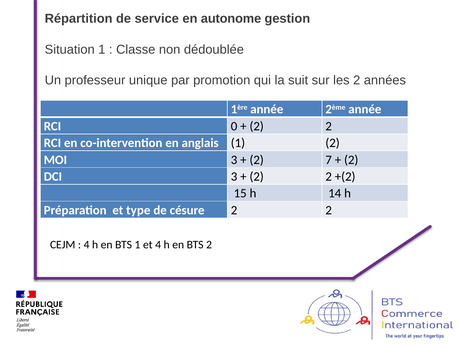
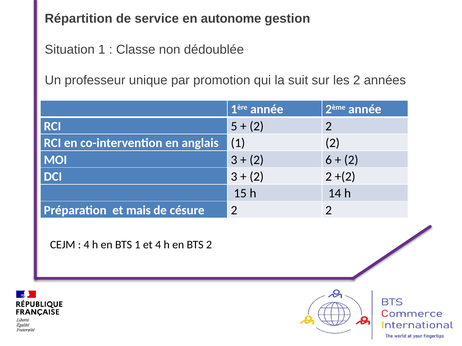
0: 0 -> 5 (234, 126)
7: 7 -> 6 (329, 160)
type: type -> mais (138, 211)
